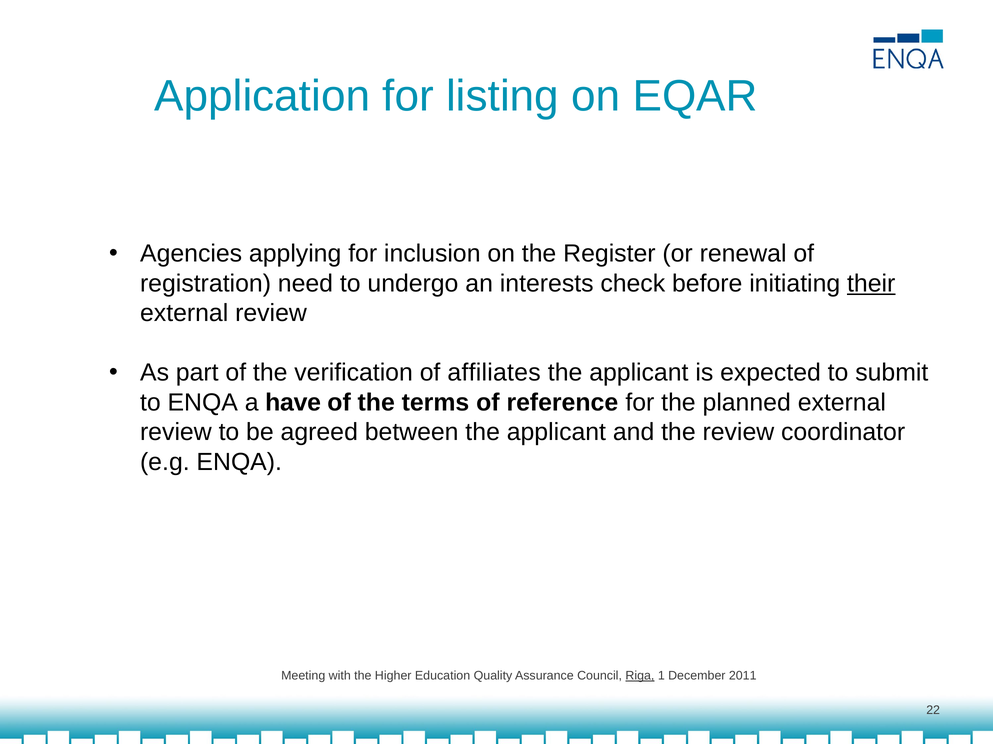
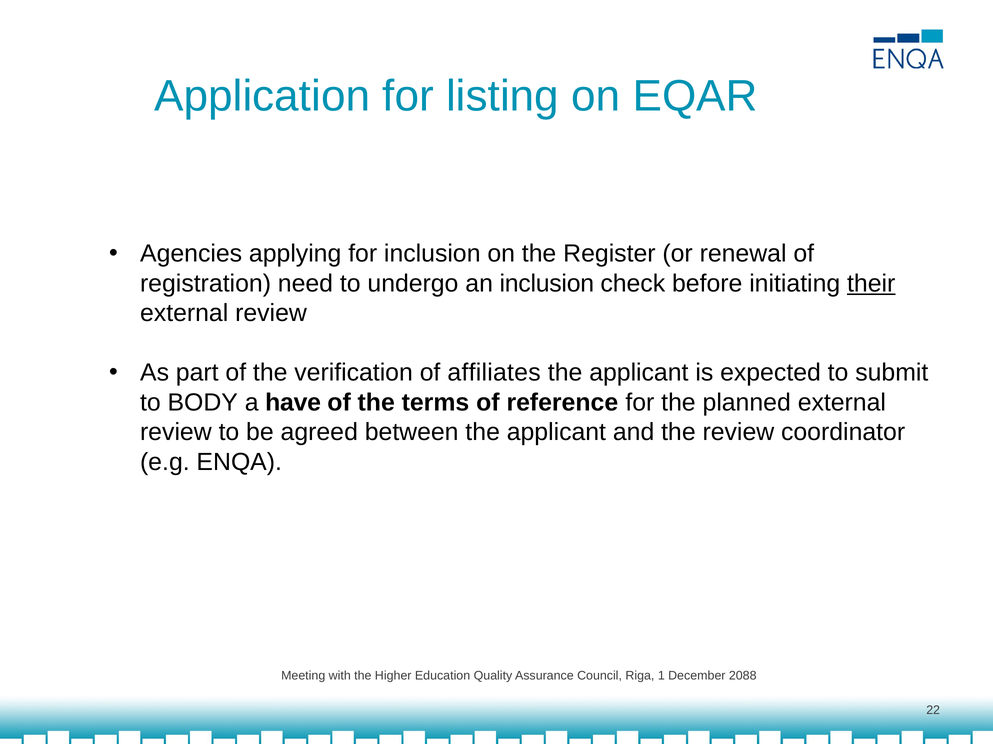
an interests: interests -> inclusion (547, 284)
to ENQA: ENQA -> BODY (203, 403)
Riga underline: present -> none (640, 676)
2011: 2011 -> 2088 (743, 676)
